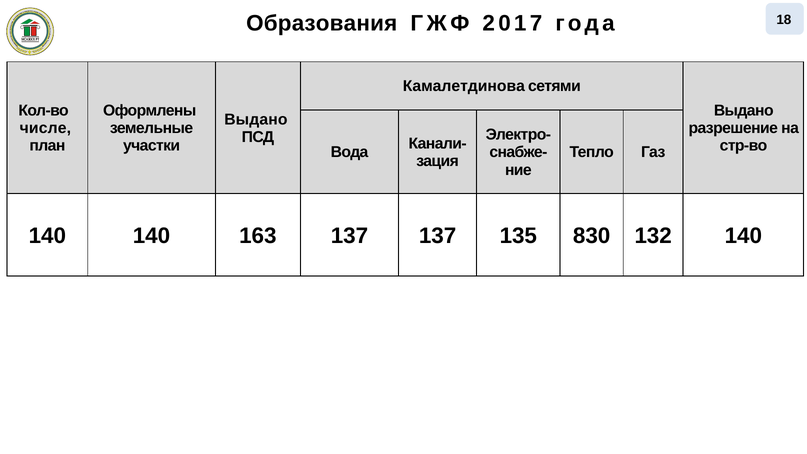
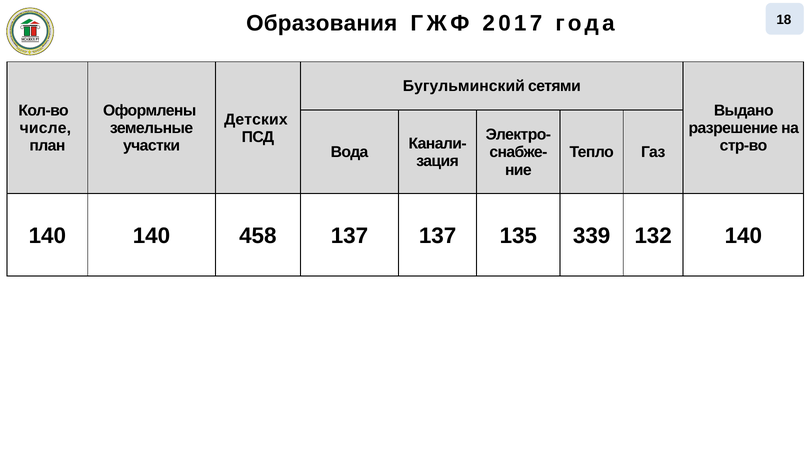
Камалетдинова: Камалетдинова -> Бугульминский (464, 86)
Выдано: Выдано -> Детских (256, 119)
163: 163 -> 458 (258, 236)
830: 830 -> 339 (592, 236)
